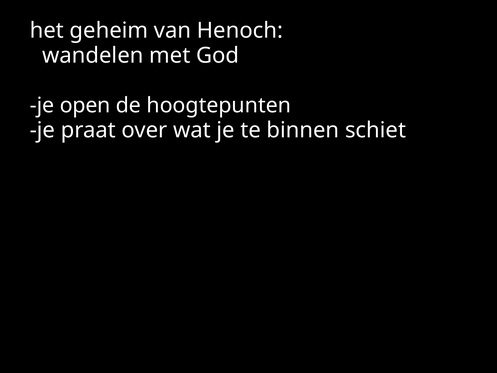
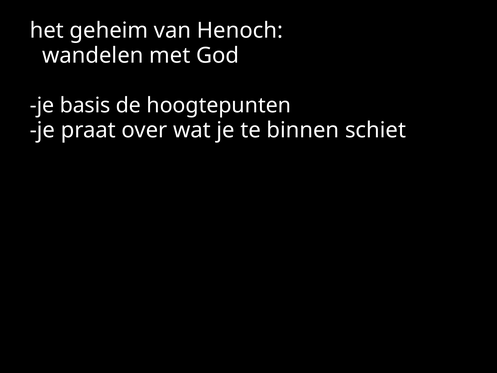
open: open -> basis (85, 105)
